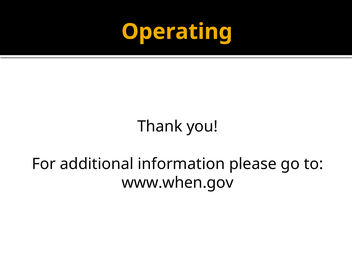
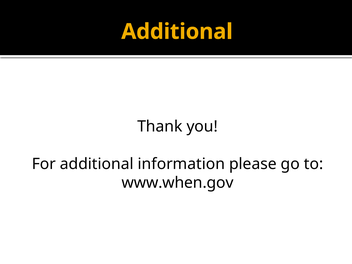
Operating: Operating -> Additional (177, 32)
